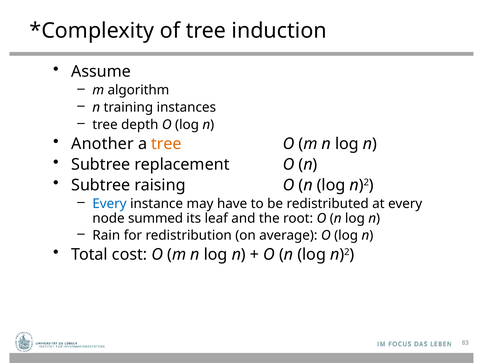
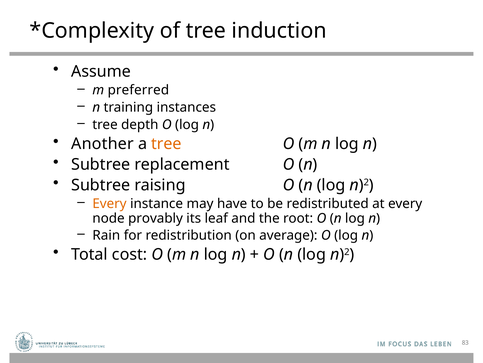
algorithm: algorithm -> preferred (138, 90)
Every colour: blue -> orange (109, 203)
summed: summed -> provably (156, 218)
